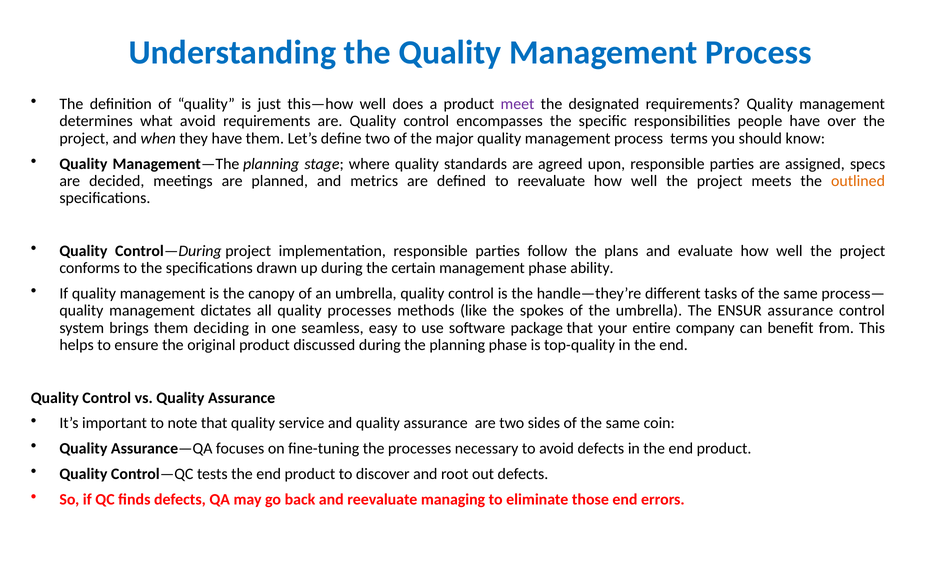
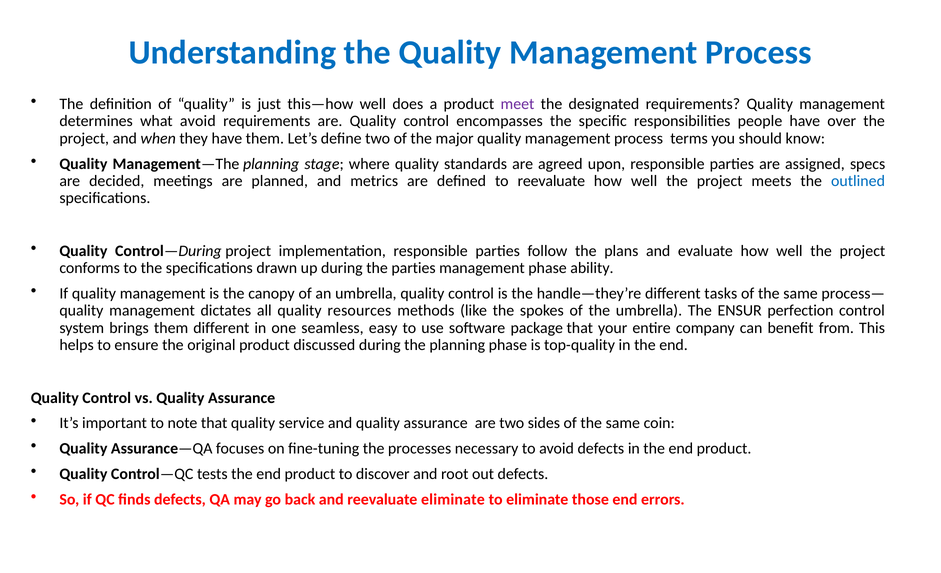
outlined colour: orange -> blue (858, 181)
the certain: certain -> parties (414, 268)
quality processes: processes -> resources (359, 310)
ENSUR assurance: assurance -> perfection (800, 310)
them deciding: deciding -> different (221, 328)
reevaluate managing: managing -> eliminate (453, 499)
